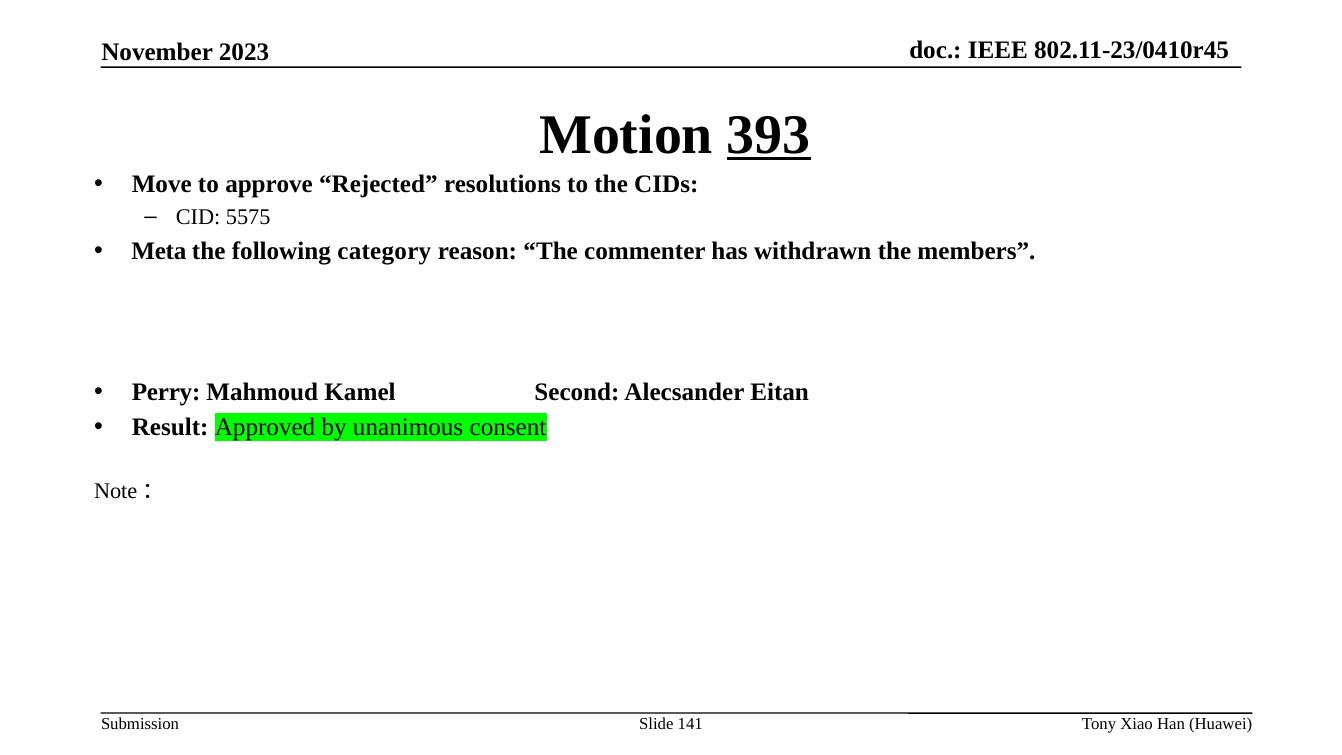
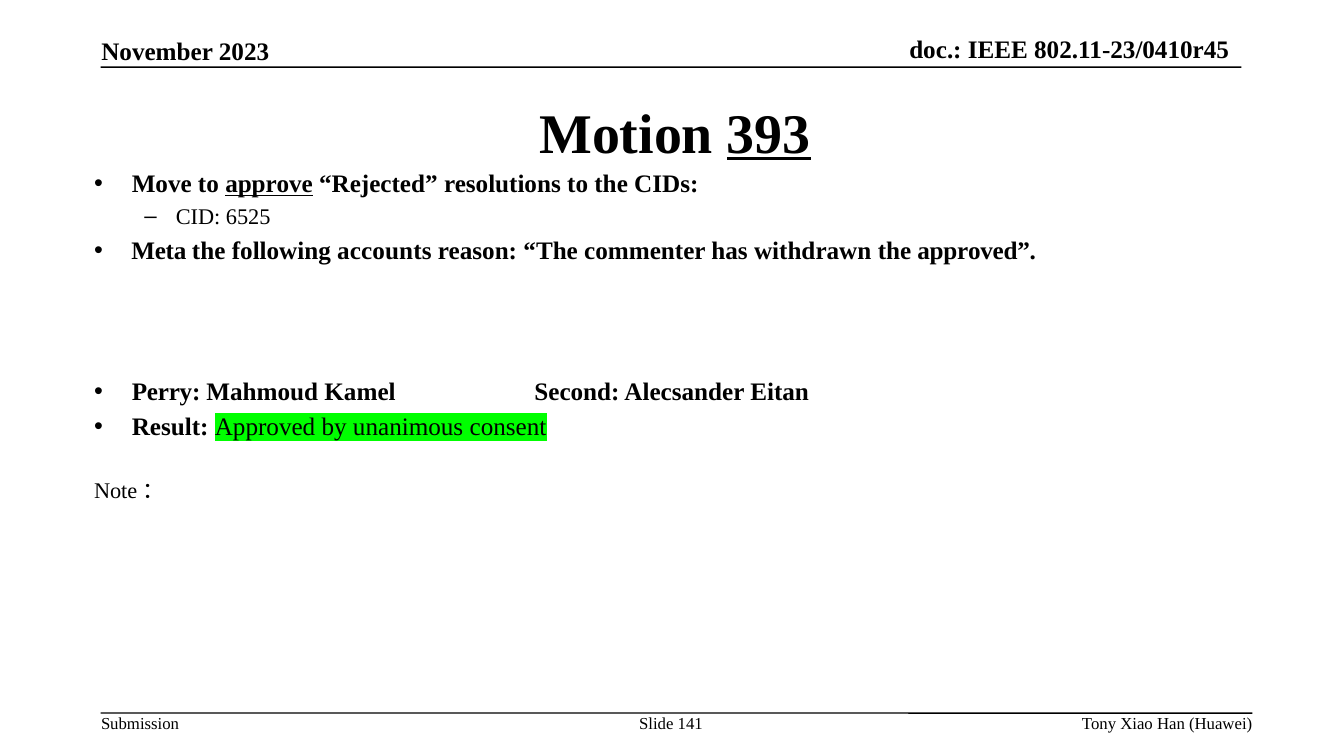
approve underline: none -> present (269, 185)
5575: 5575 -> 6525 (248, 217)
category: category -> accounts (384, 251)
the members: members -> approved (977, 251)
